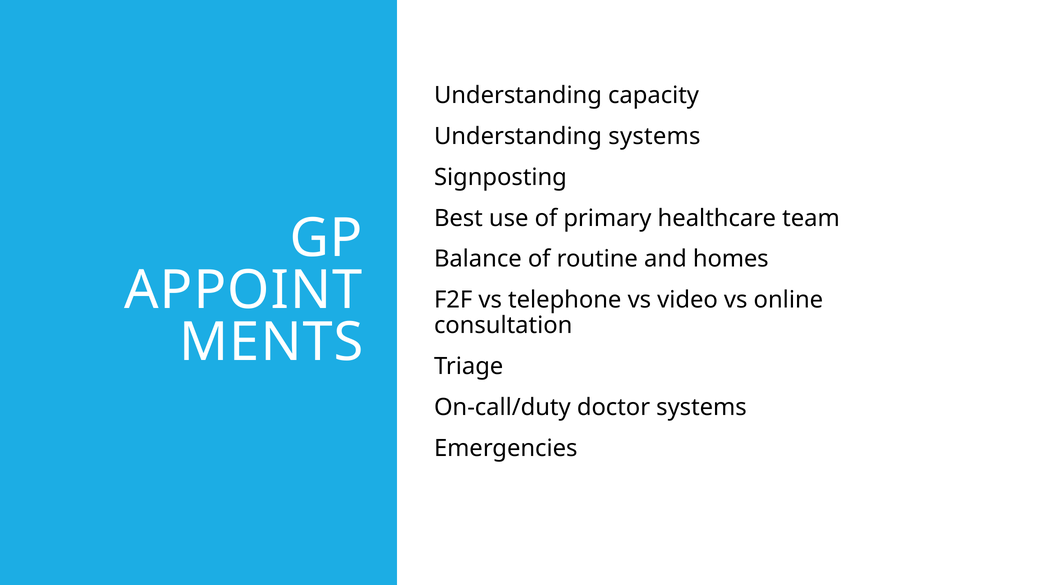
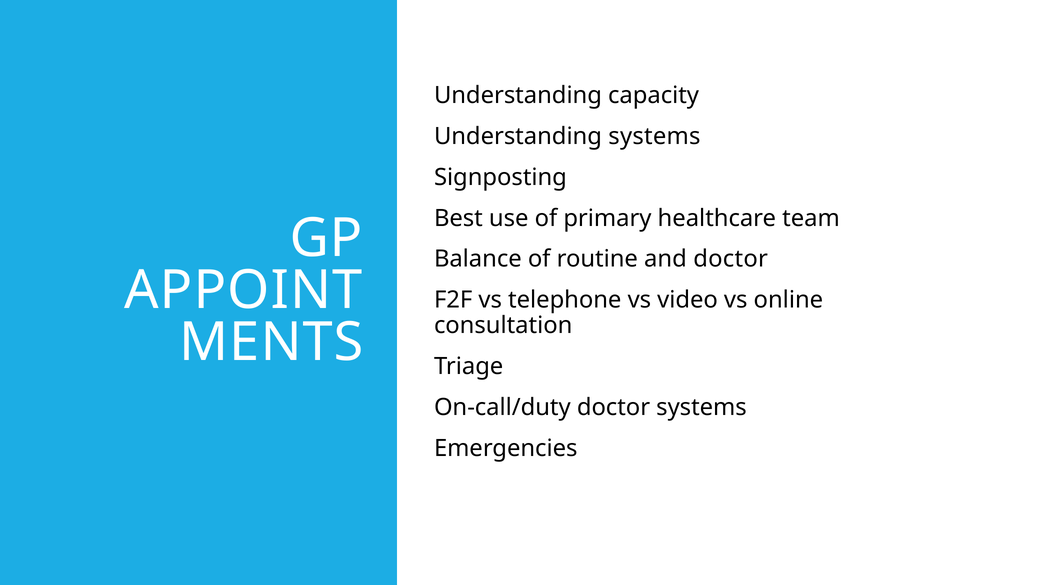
and homes: homes -> doctor (731, 259)
